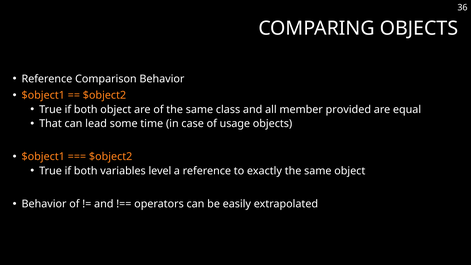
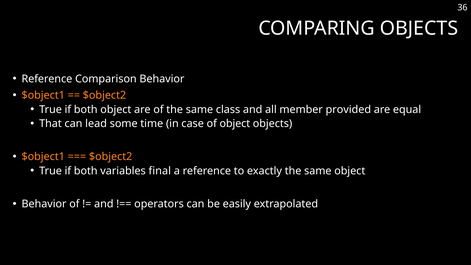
of usage: usage -> object (235, 124)
level: level -> final (160, 171)
